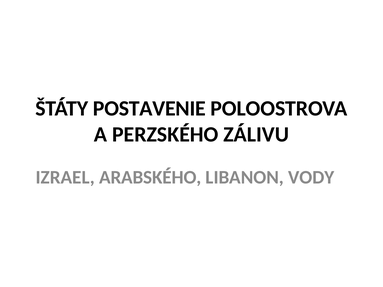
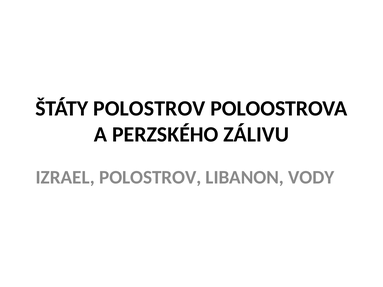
ŠTÁTY POSTAVENIE: POSTAVENIE -> POLOSTROV (149, 108)
IZRAEL ARABSKÉHO: ARABSKÉHO -> POLOSTROV (150, 178)
